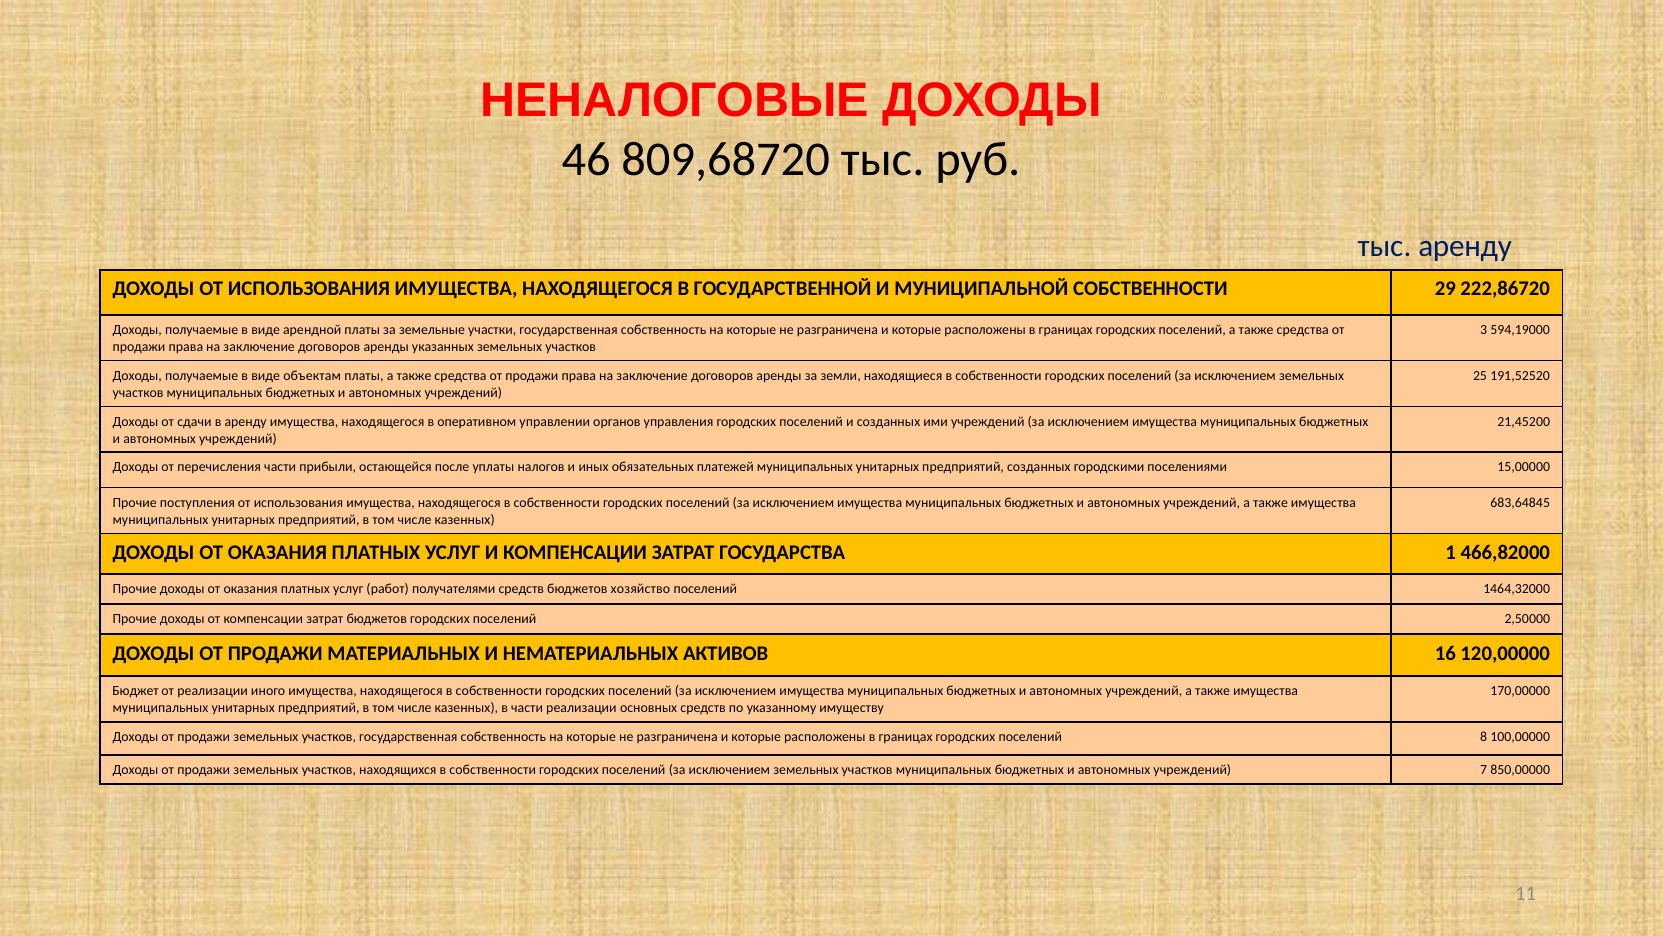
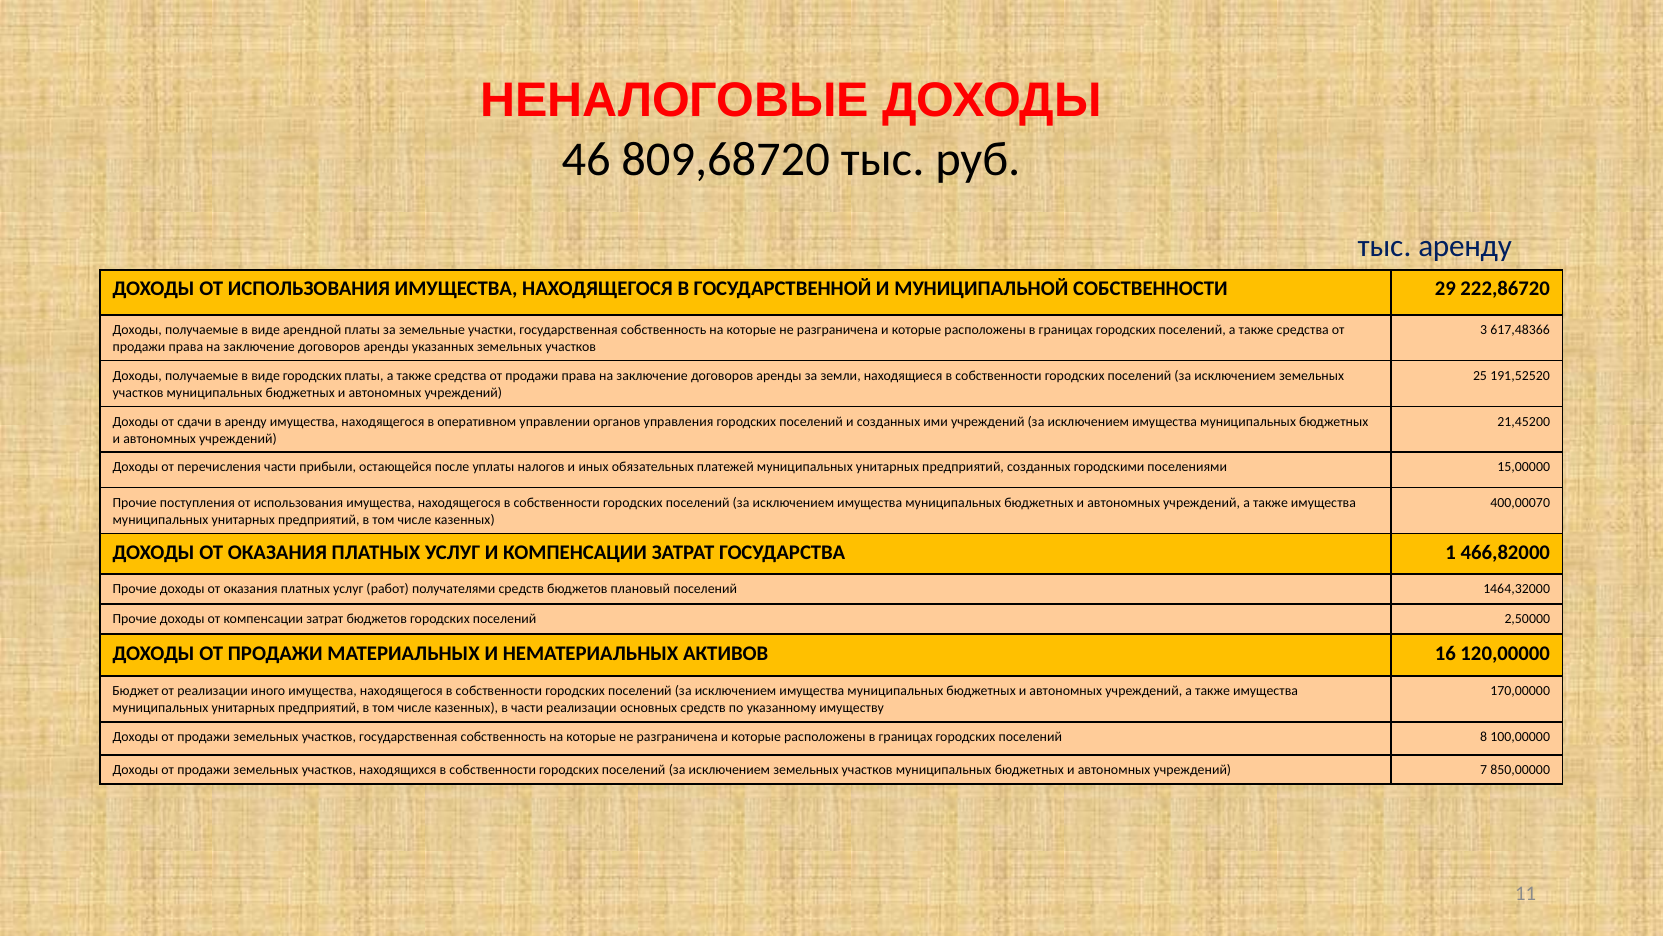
594,19000: 594,19000 -> 617,48366 (1520, 330)
виде объектам: объектам -> городских (312, 375)
683,64845: 683,64845 -> 400,00070 (1520, 502)
хозяйство: хозяйство -> плановый (640, 589)
